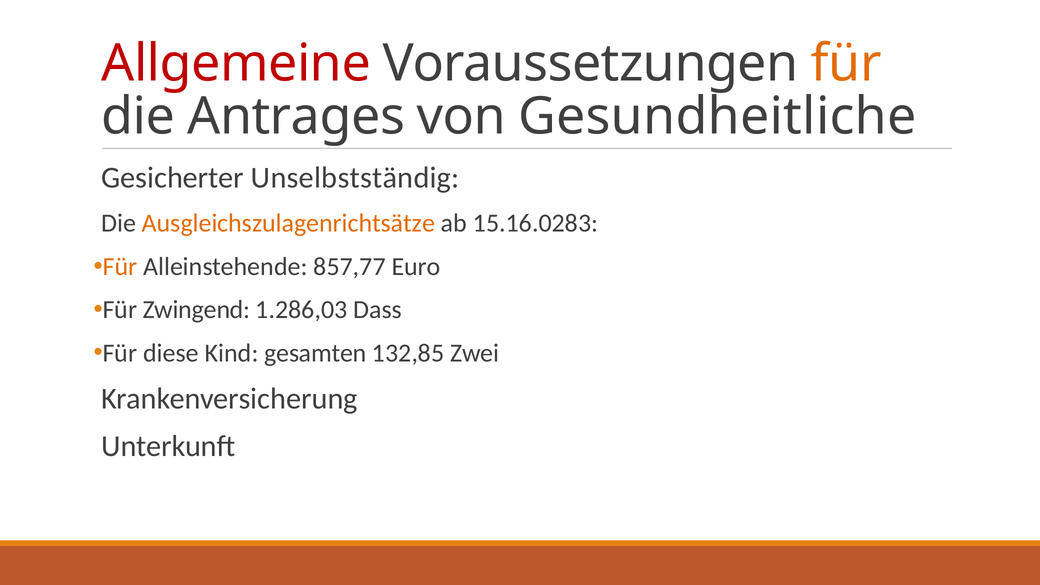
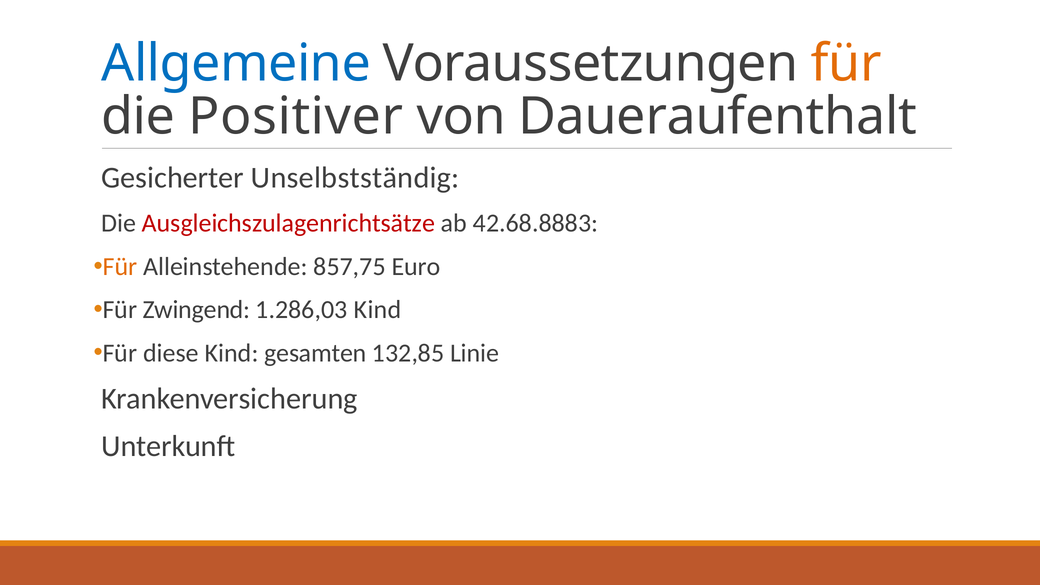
Allgemeine colour: red -> blue (236, 63)
Antrages: Antrages -> Positiver (296, 116)
Gesundheitliche: Gesundheitliche -> Daueraufenthalt (718, 116)
Ausgleichszulagenrichtsätze colour: orange -> red (289, 223)
15.16.0283: 15.16.0283 -> 42.68.8883 (536, 223)
857,77: 857,77 -> 857,75 (350, 266)
1.286,03 Dass: Dass -> Kind (378, 310)
Zwei: Zwei -> Linie (475, 353)
